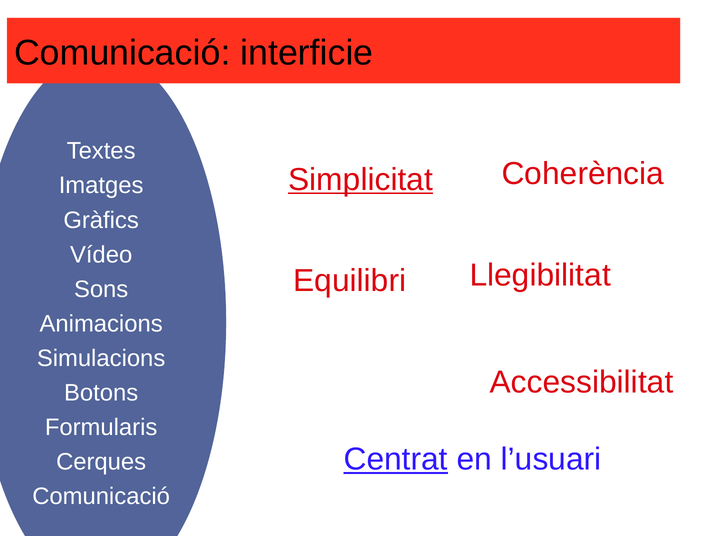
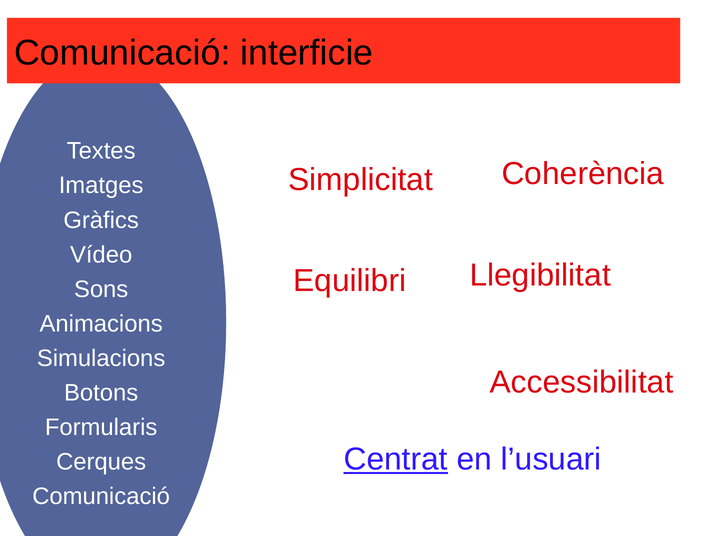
Simplicitat underline: present -> none (361, 180)
